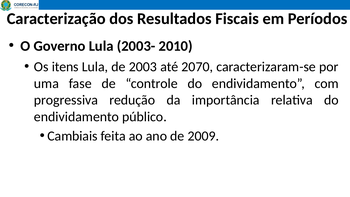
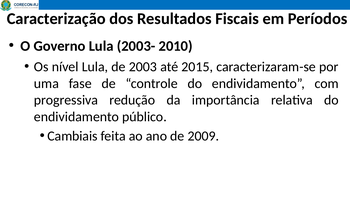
itens: itens -> nível (65, 67)
2070: 2070 -> 2015 (197, 67)
